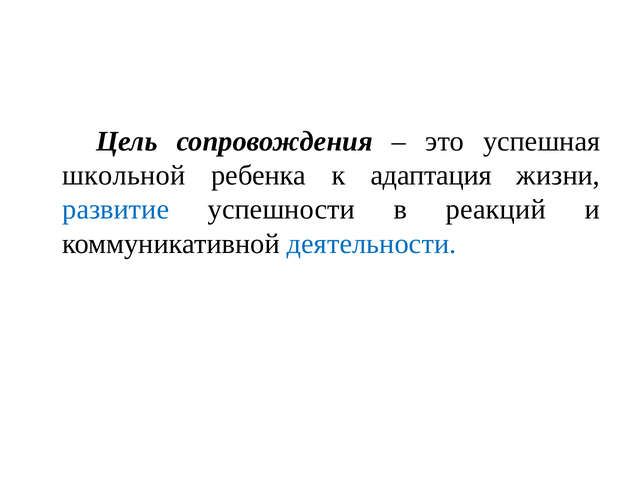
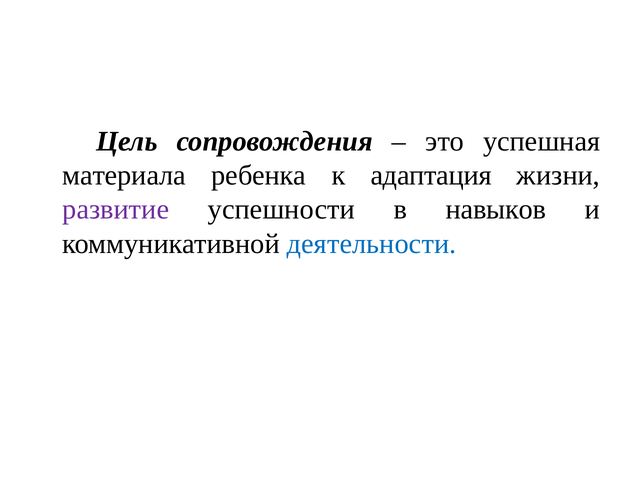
школьной: школьной -> материала (124, 176)
развитие colour: blue -> purple (116, 210)
реакций: реакций -> навыков (496, 210)
